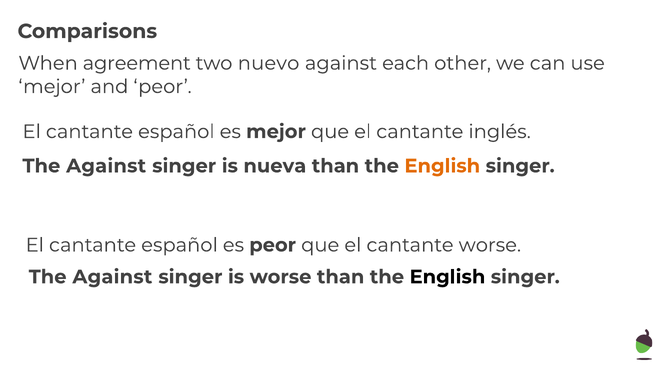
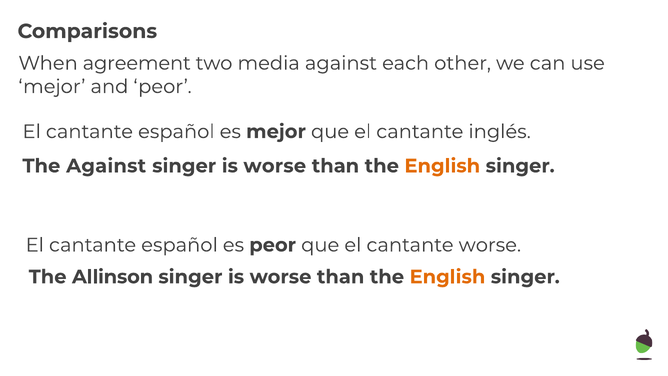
nuevo: nuevo -> media (269, 63)
nueva: nueva -> worse (275, 166)
Against: Against -> Allinson (113, 277)
English colour: black -> orange (447, 277)
